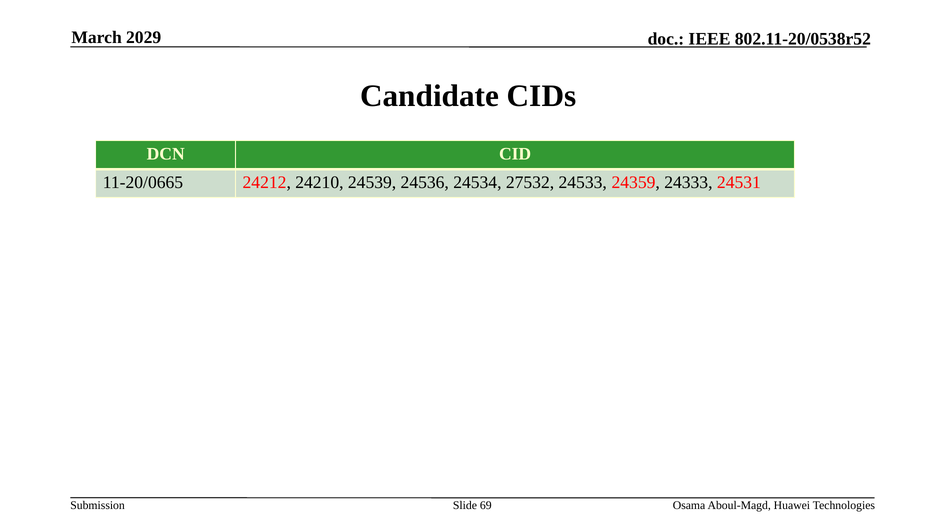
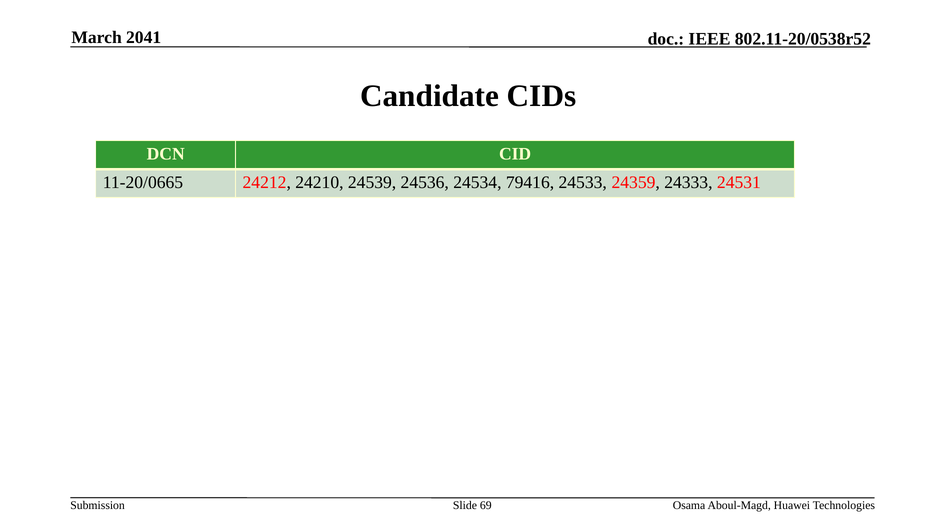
2029: 2029 -> 2041 (144, 37)
27532: 27532 -> 79416 (530, 183)
